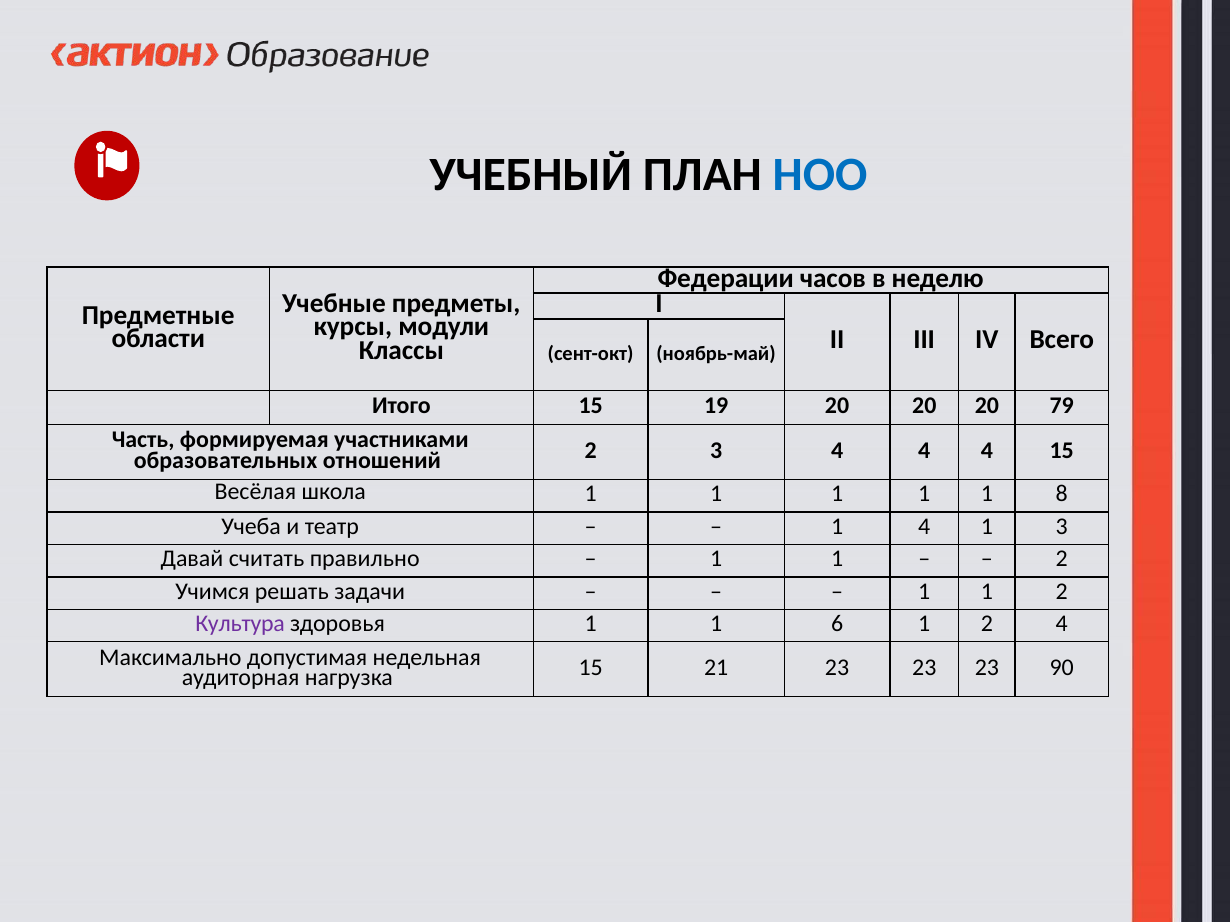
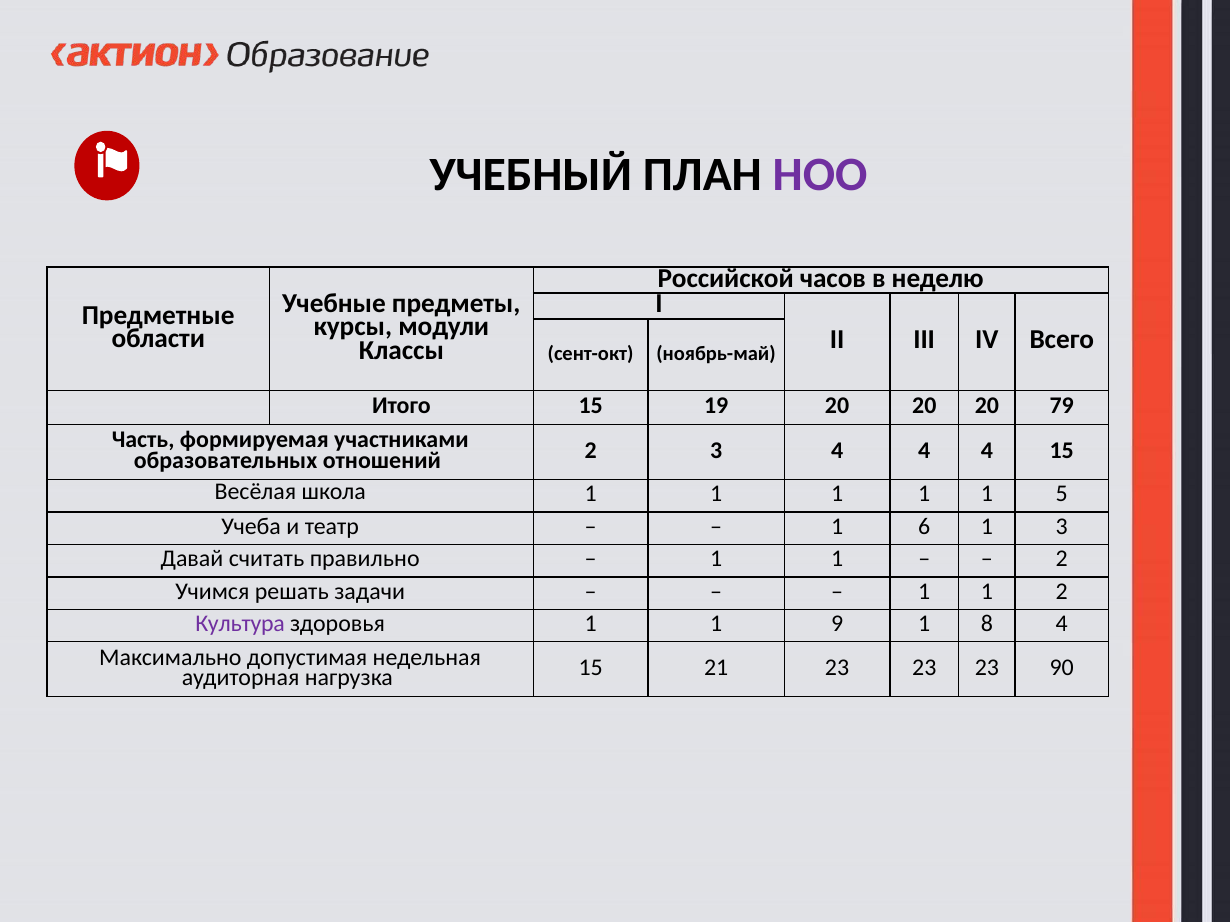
НОО colour: blue -> purple (820, 175)
Федерации: Федерации -> Российской (726, 278)
8: 8 -> 5 (1062, 494)
1 4: 4 -> 6 (924, 527)
6: 6 -> 9 (837, 624)
2: 2 -> 8 (987, 624)
